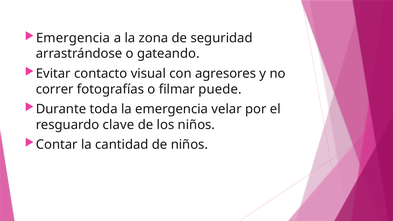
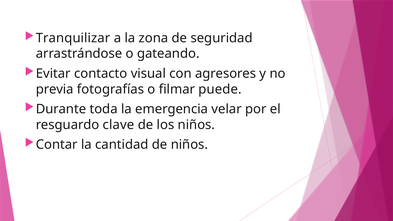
Emergencia: Emergencia -> Tranquilizar (73, 38)
correr: correr -> previa (55, 89)
